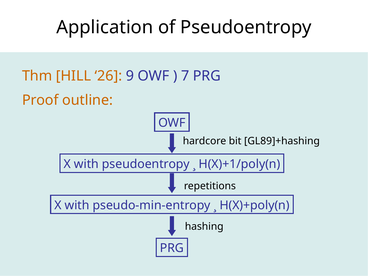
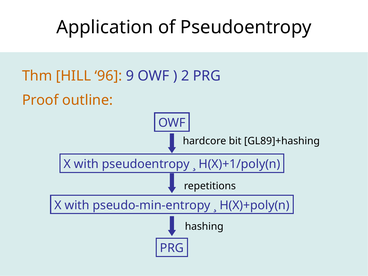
26: 26 -> 96 (108, 76)
7: 7 -> 2 (185, 76)
